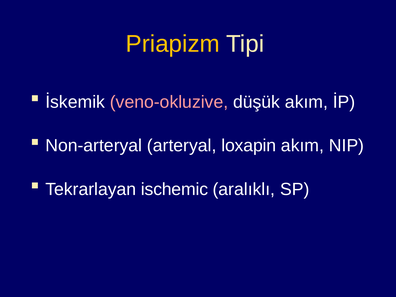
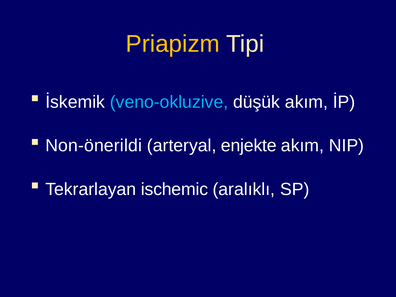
veno-okluzive colour: pink -> light blue (169, 102)
Non-arteryal: Non-arteryal -> Non-önerildi (94, 146)
loxapin: loxapin -> enjekte (249, 146)
